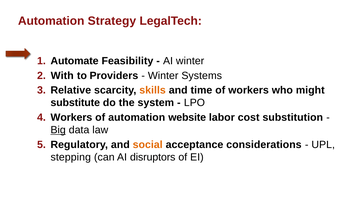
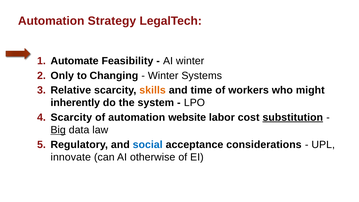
With: With -> Only (62, 76)
Providers: Providers -> Changing (114, 76)
substitute: substitute -> inherently (75, 103)
Workers: Workers -> Scarcity (71, 117)
substitution underline: none -> present (293, 117)
social colour: orange -> blue (148, 145)
stepping: stepping -> innovate (71, 157)
disruptors: disruptors -> otherwise (153, 157)
